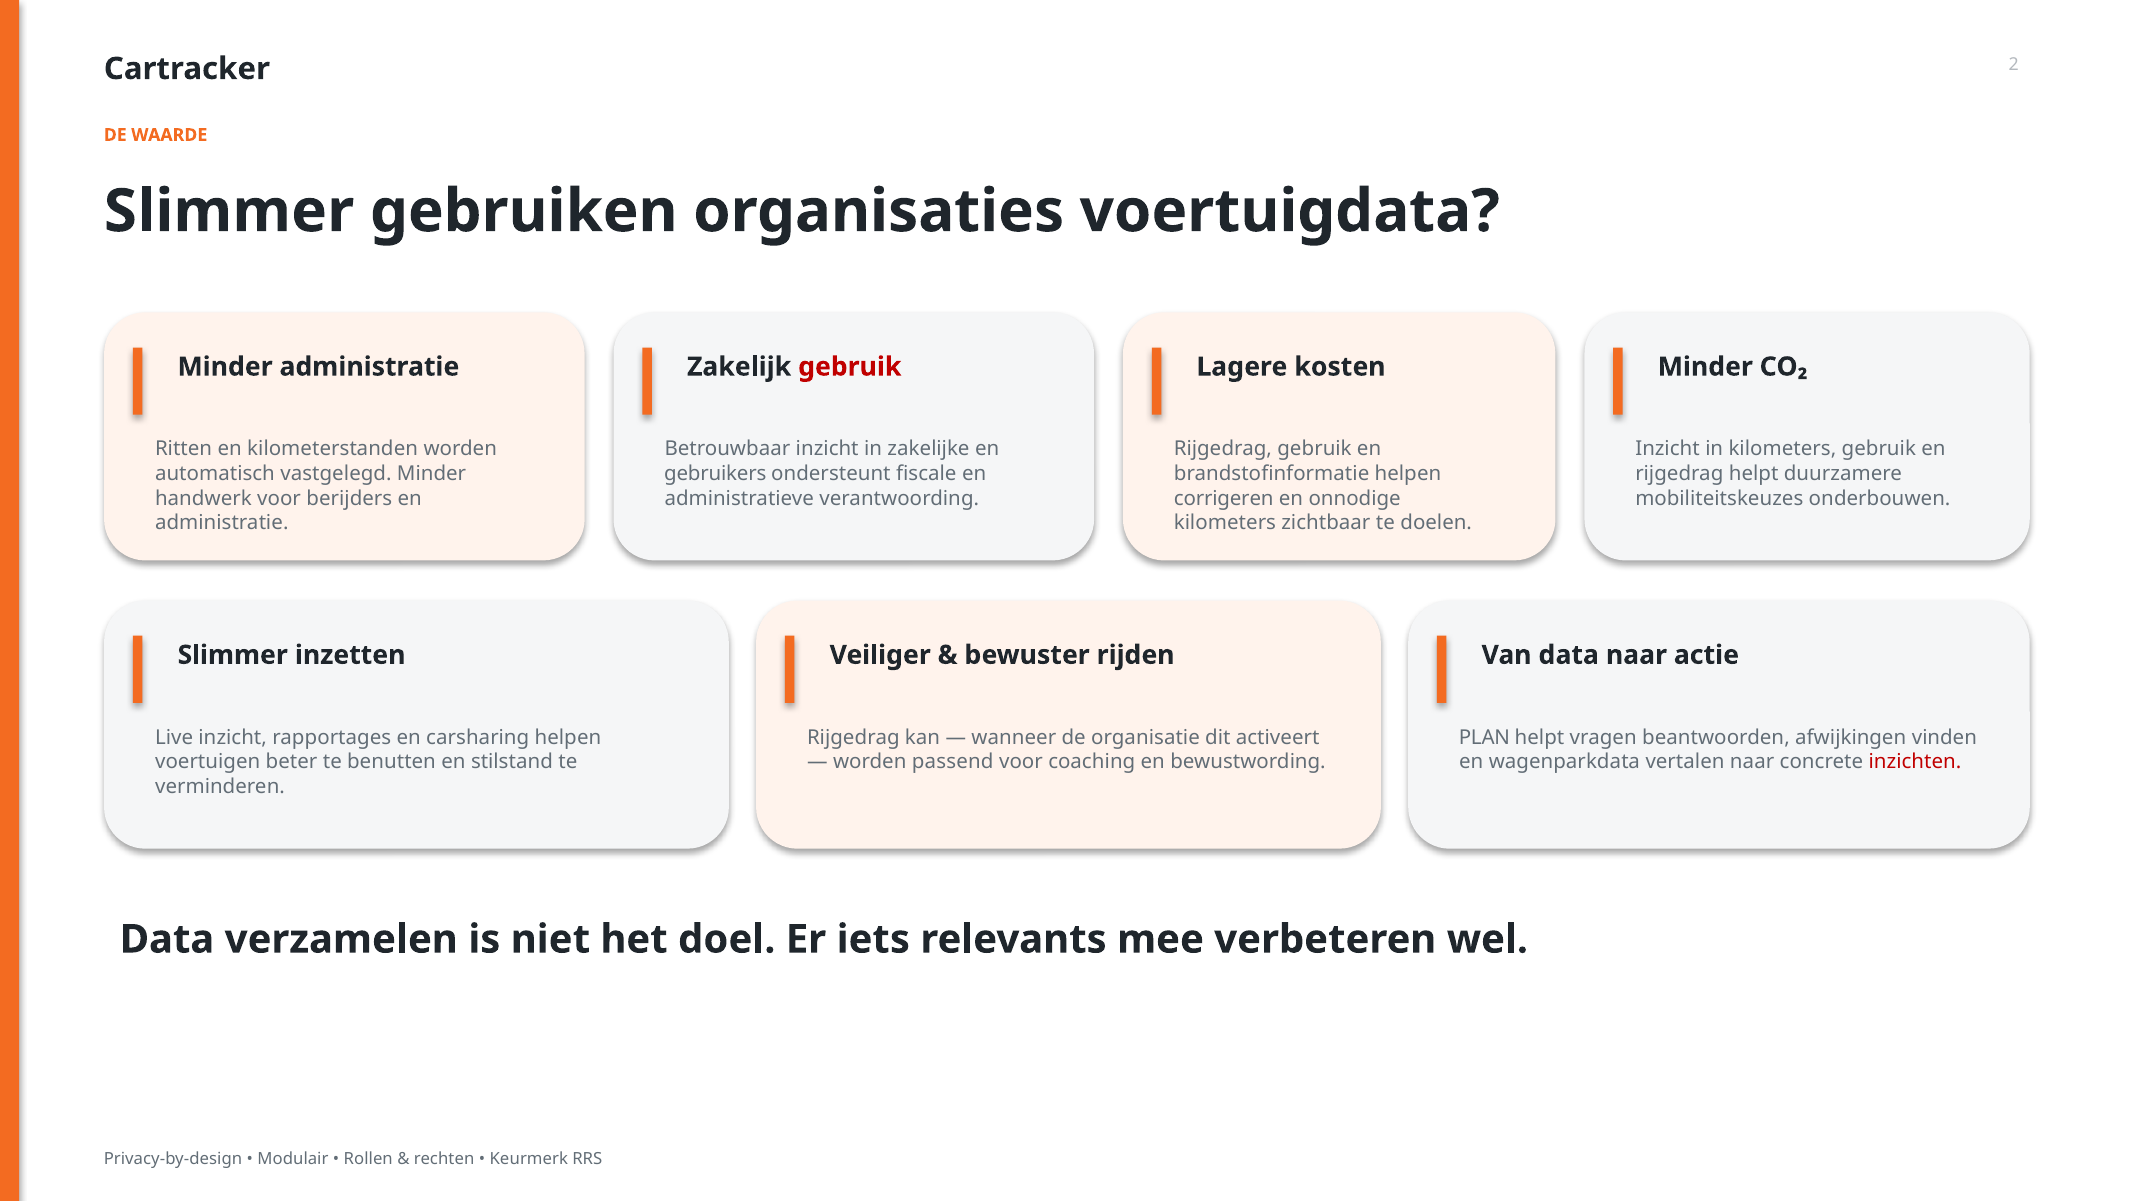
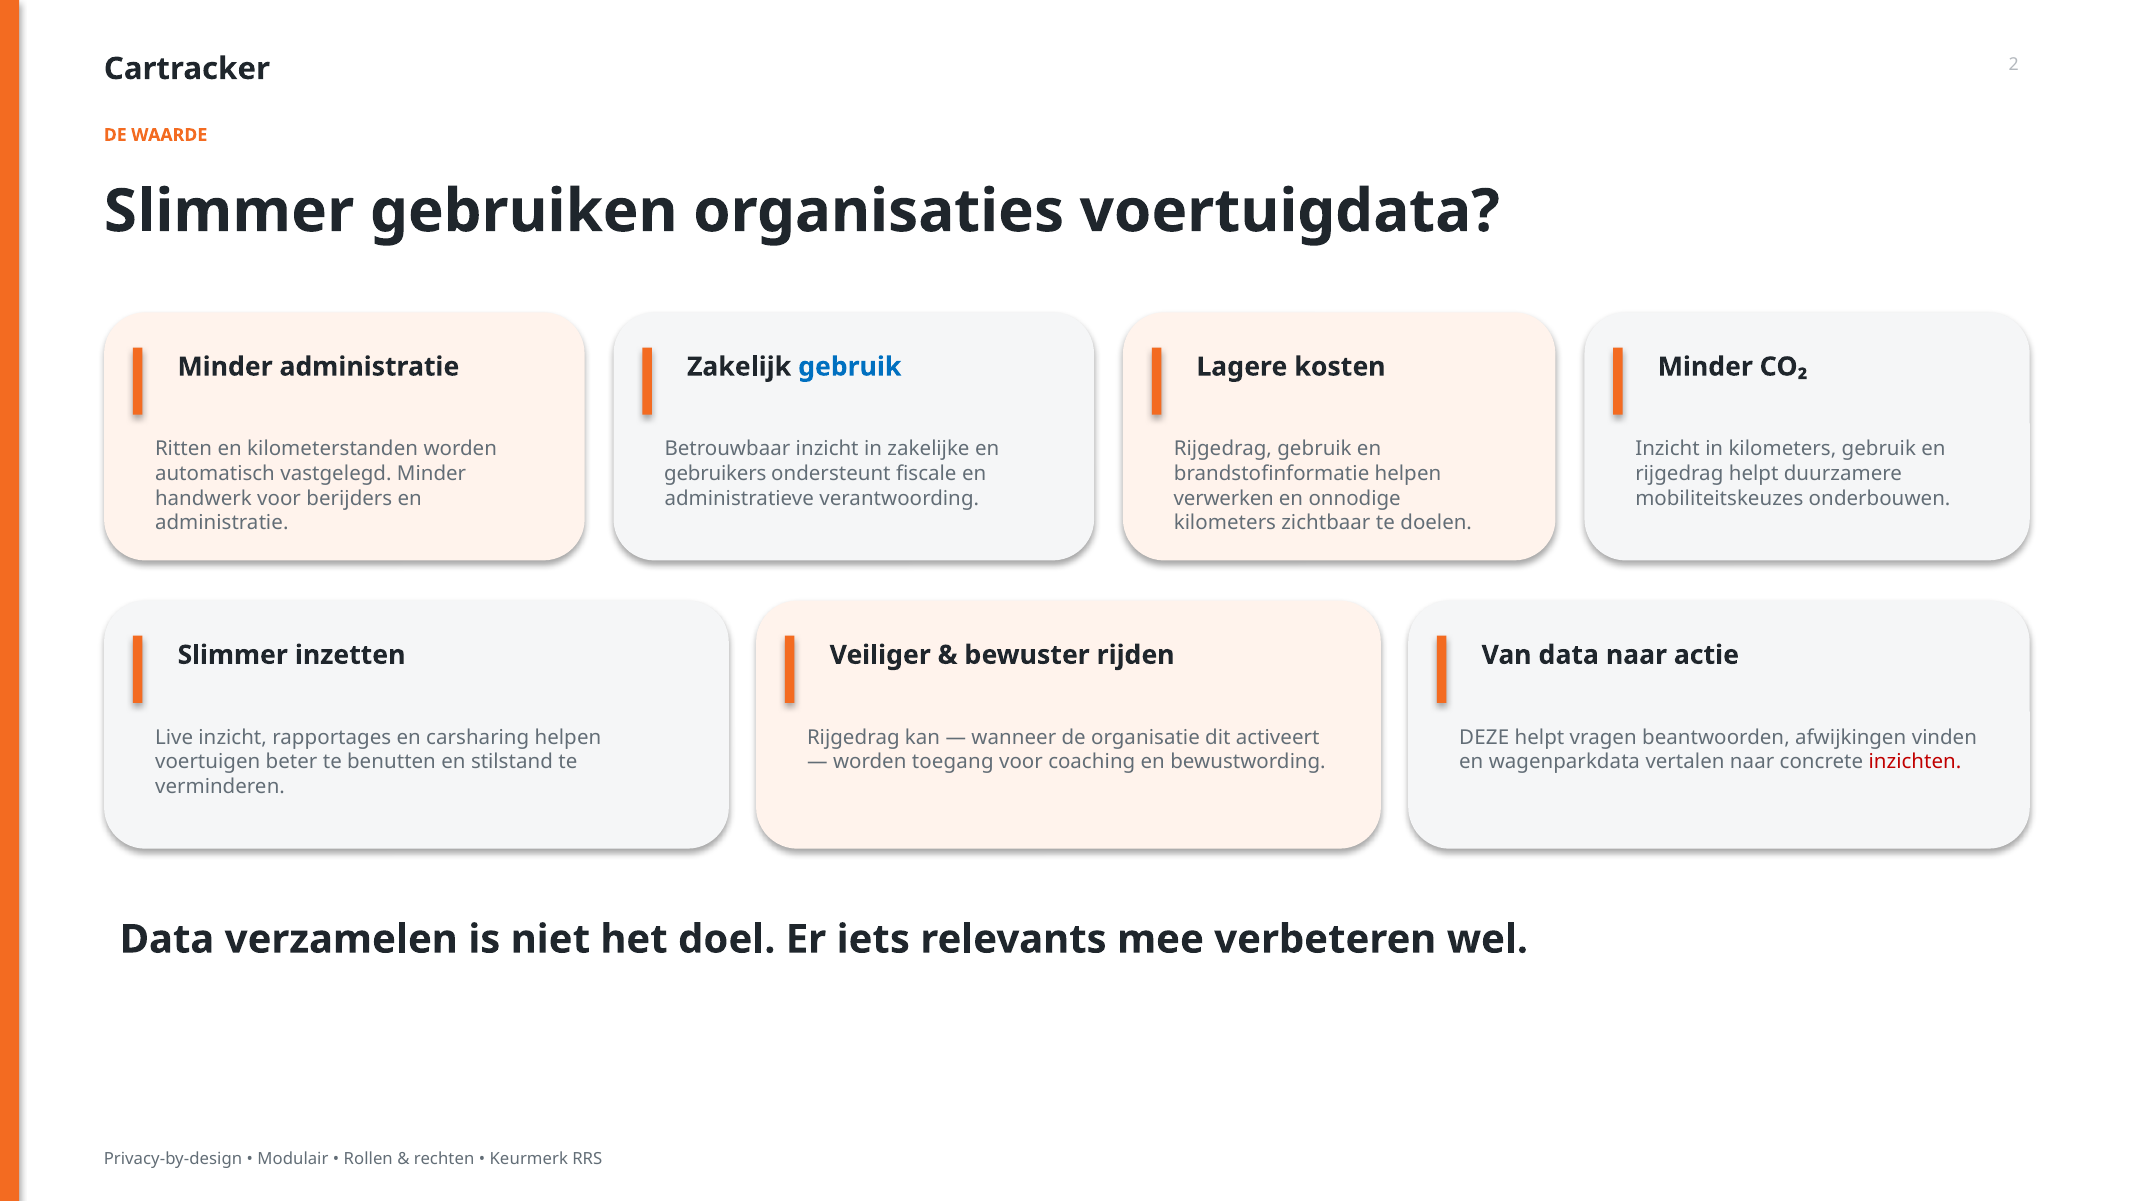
gebruik colour: red -> blue (850, 367)
corrigeren: corrigeren -> verwerken (1224, 499)
PLAN: PLAN -> DEZE (1484, 738)
passend: passend -> toegang (953, 762)
